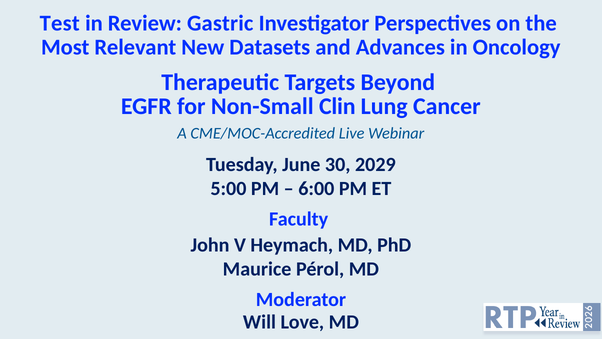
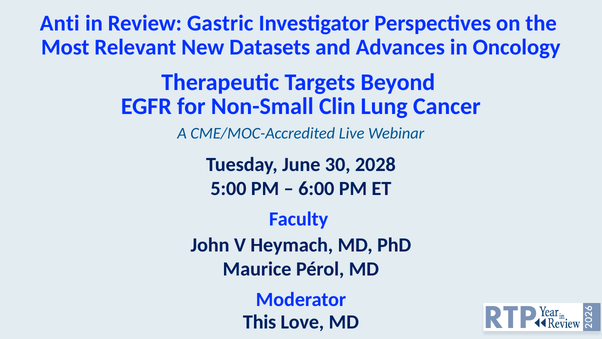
Test: Test -> Anti (60, 23)
2029: 2029 -> 2028 (375, 164)
Will: Will -> This (260, 322)
